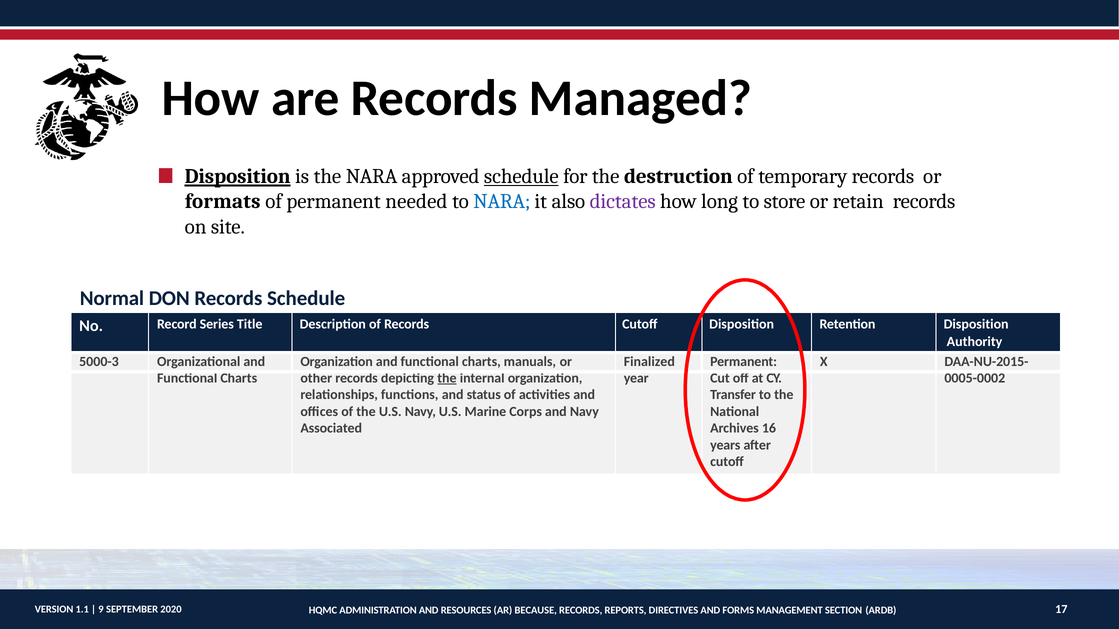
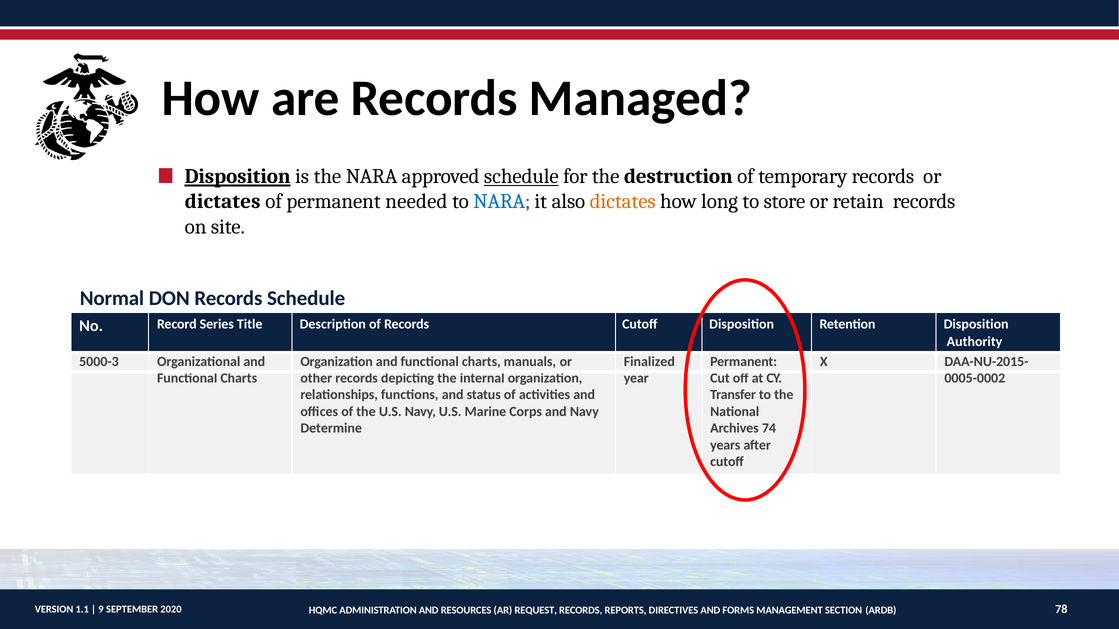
formats: formats -> dictates (223, 202)
dictates colour: purple -> orange (623, 202)
the underline: present -> none (447, 378)
Associated: Associated -> Determine (331, 429)
16: 16 -> 74 (769, 429)
17: 17 -> 78 (1061, 610)
BECAUSE: BECAUSE -> REQUEST (536, 611)
